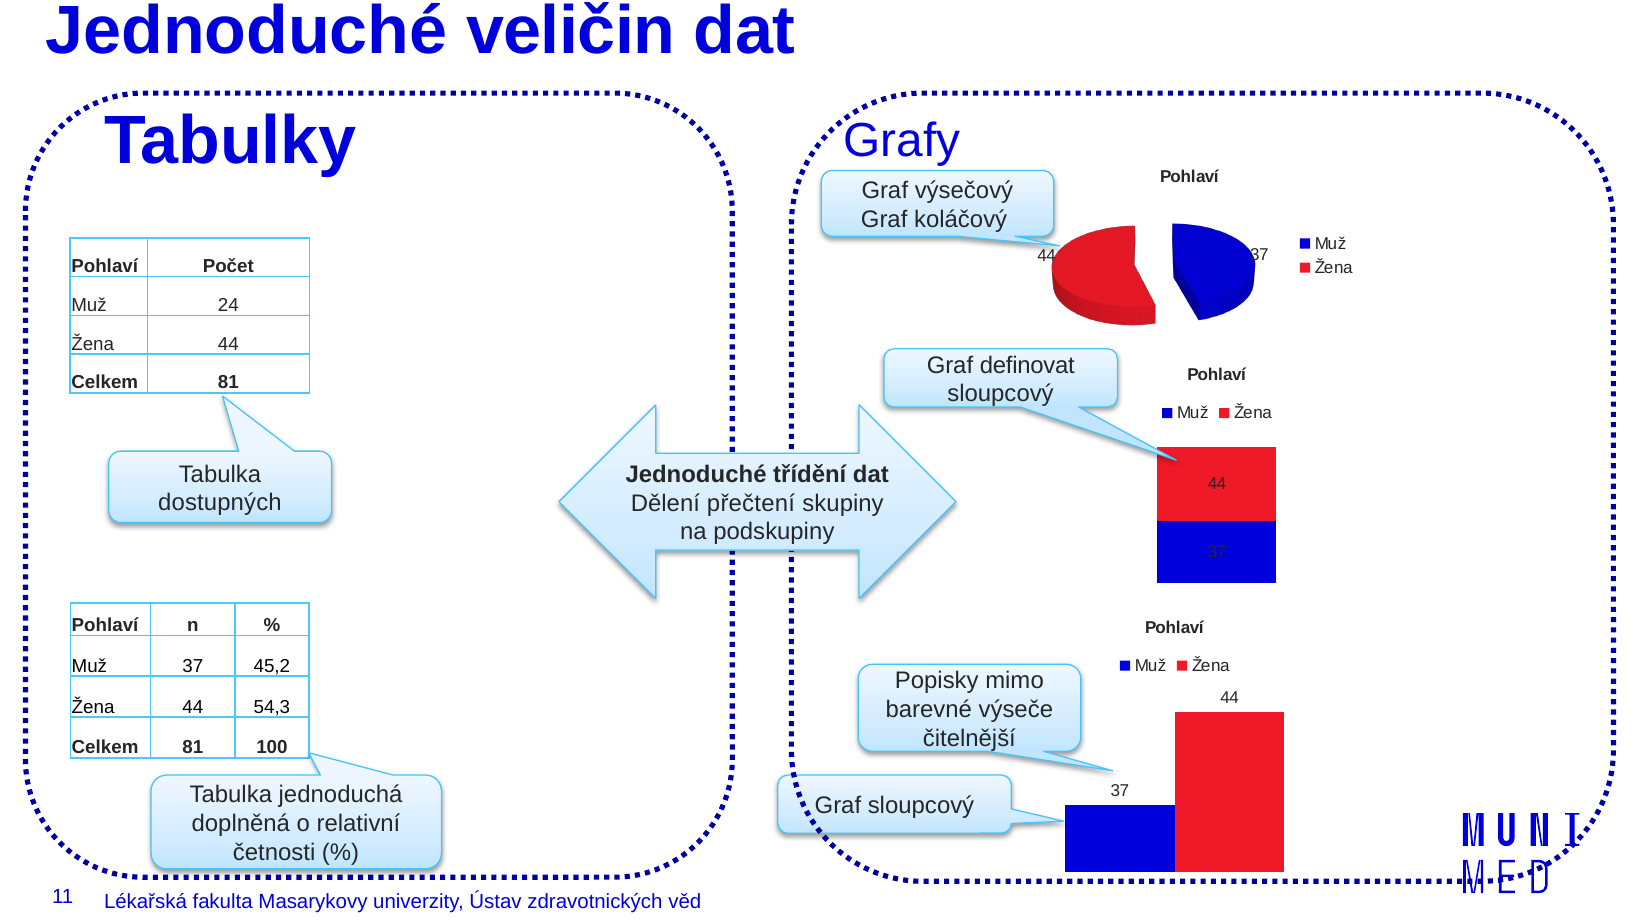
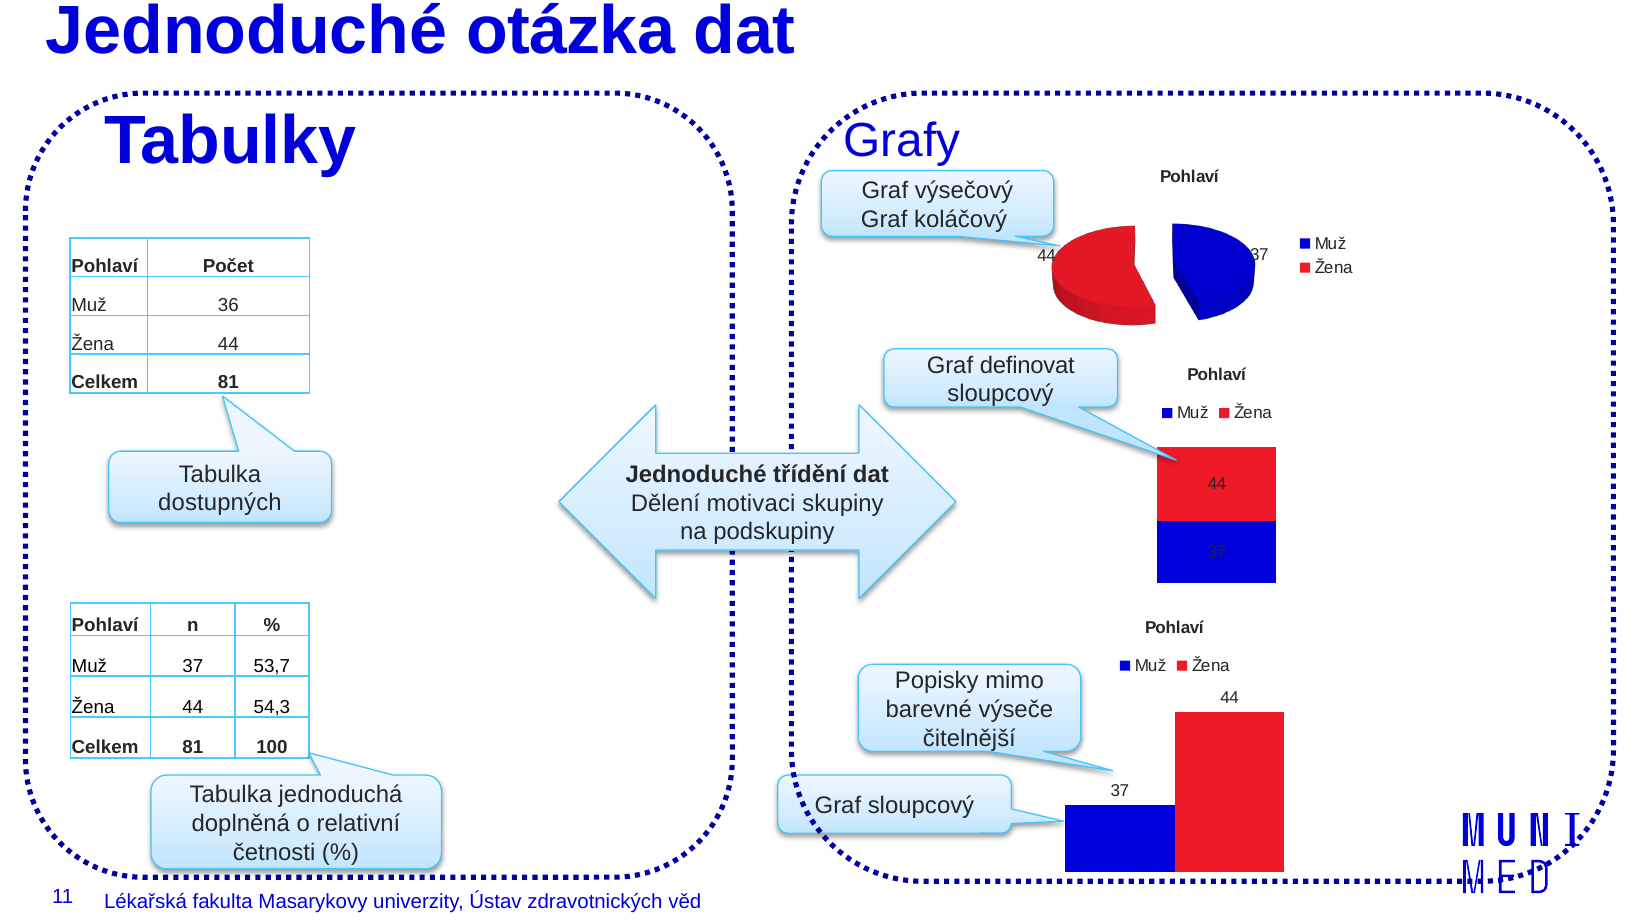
veličin: veličin -> otázka (571, 31)
24: 24 -> 36 (228, 305)
přečtení: přečtení -> motivaci (751, 503)
45,2: 45,2 -> 53,7 (272, 666)
